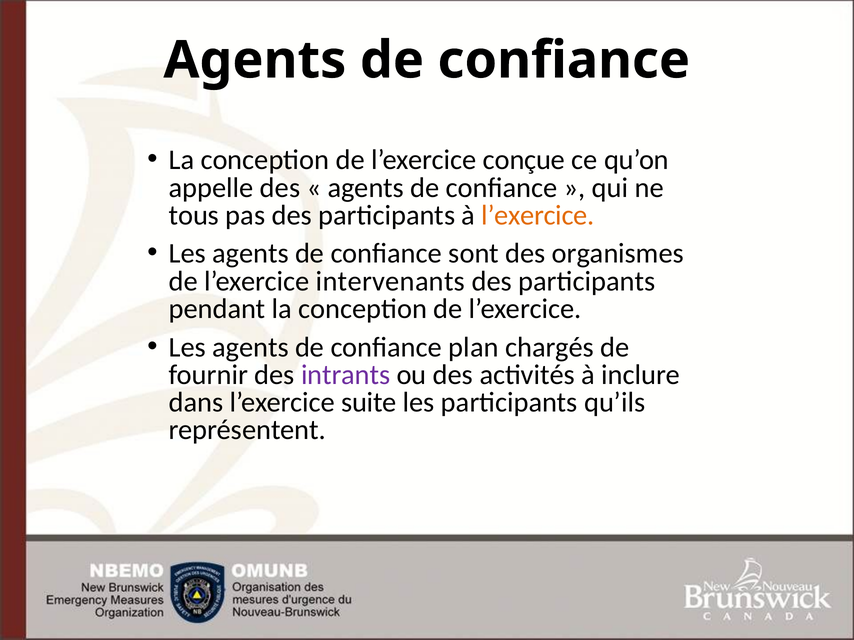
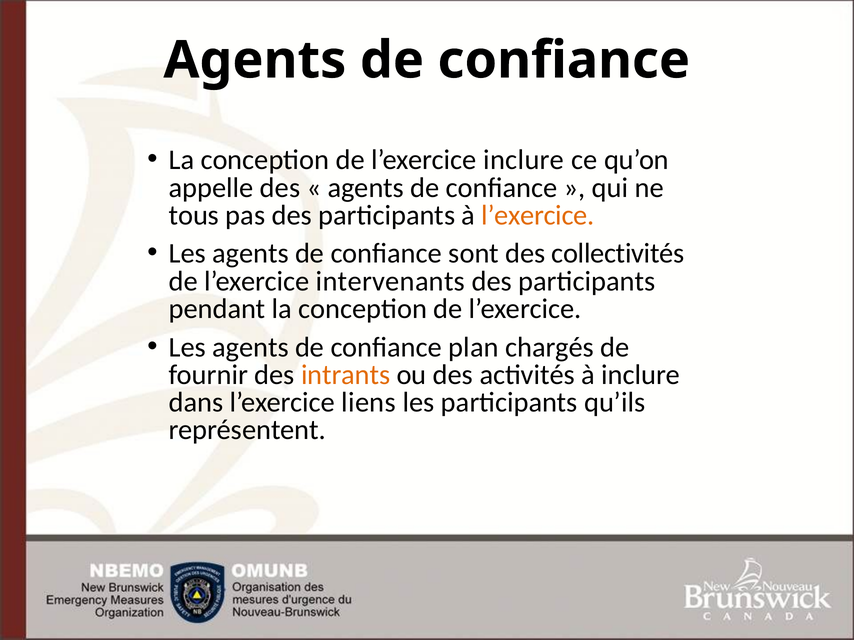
l’exercice conçue: conçue -> inclure (524, 160)
organismes: organismes -> collectivités (618, 254)
intrants colour: purple -> orange (346, 375)
suite: suite -> liens (369, 403)
